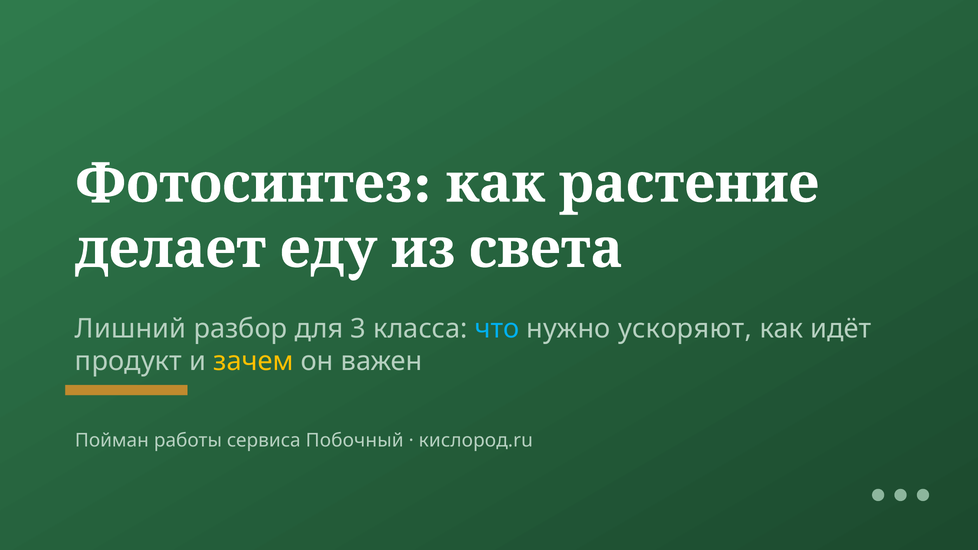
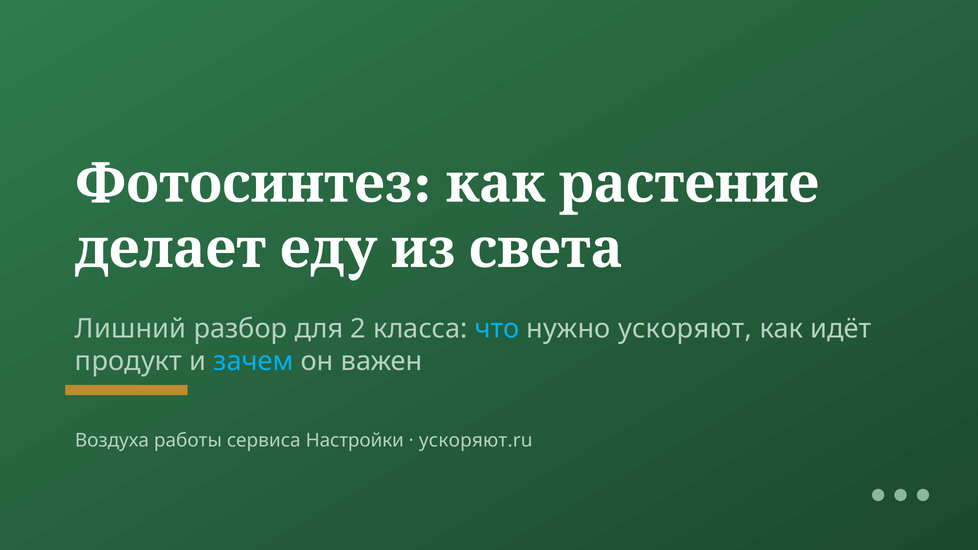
3: 3 -> 2 (358, 329)
зачем colour: yellow -> light blue (253, 361)
Пойман: Пойман -> Воздуха (112, 440)
Побочный: Побочный -> Настройки (355, 440)
кислород.ru: кислород.ru -> ускоряют.ru (476, 440)
